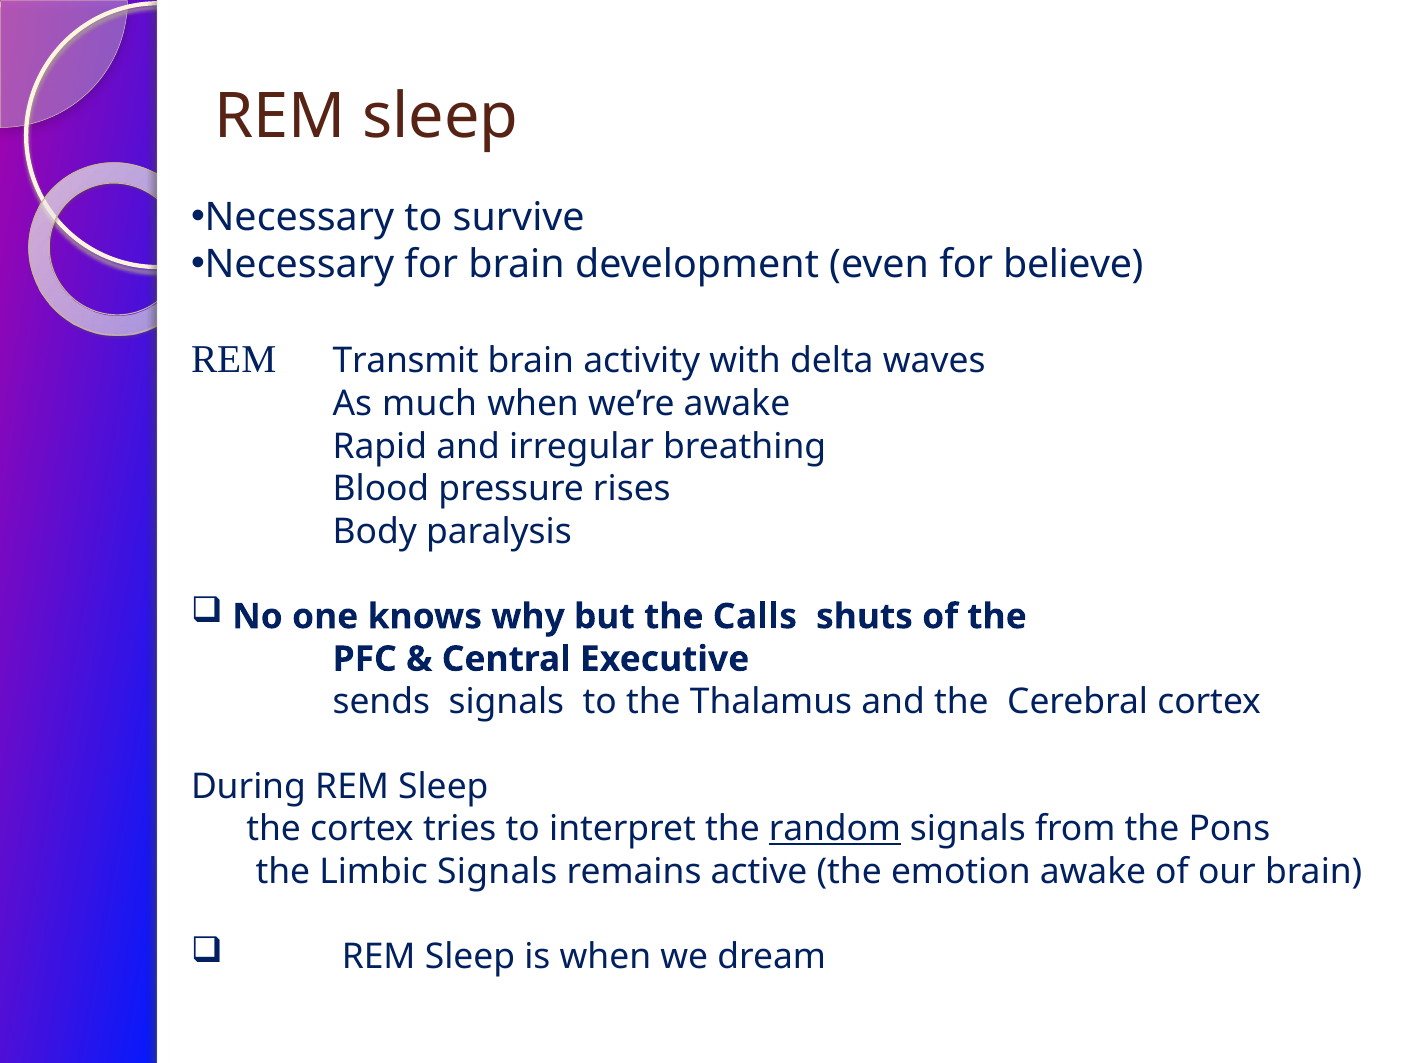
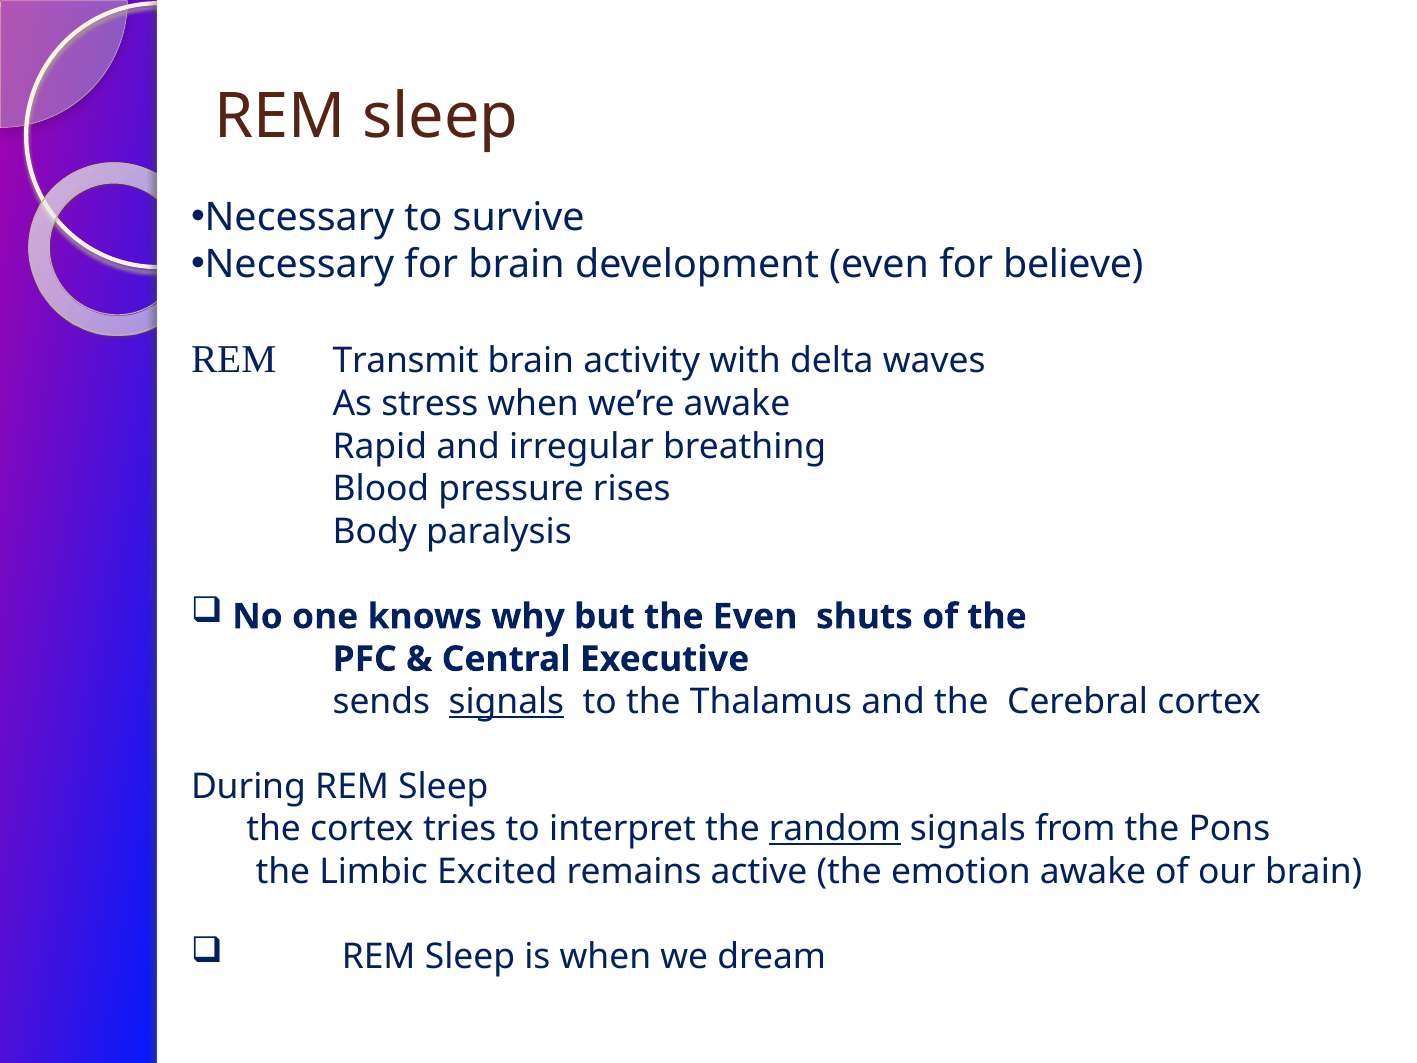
much: much -> stress (430, 404)
the Calls: Calls -> Even (755, 616)
signals underline: none -> present (506, 701)
Limbic Signals: Signals -> Excited (497, 871)
